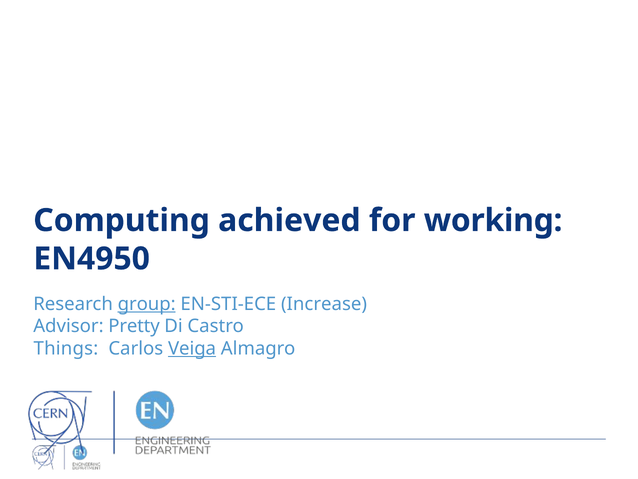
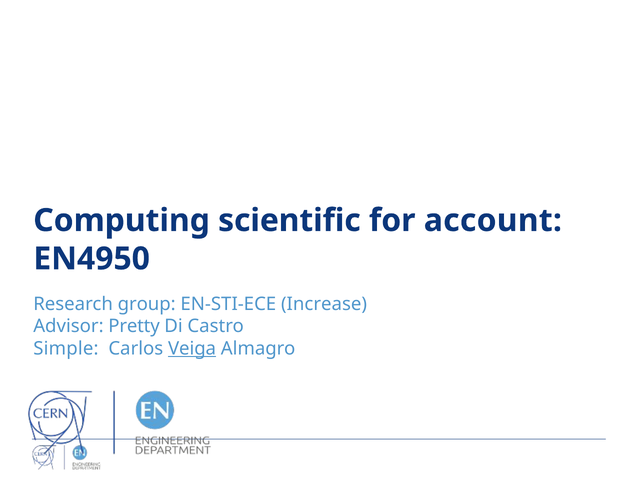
achieved: achieved -> scientific (289, 220)
working: working -> account (493, 220)
group underline: present -> none (147, 304)
Things: Things -> Simple (66, 348)
